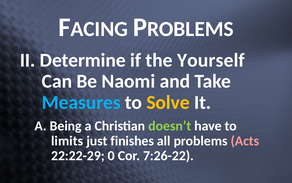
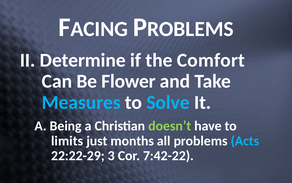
Yourself: Yourself -> Comfort (211, 60)
Naomi: Naomi -> Flower (129, 81)
Solve colour: yellow -> light blue (168, 102)
finishes: finishes -> months (132, 140)
Acts colour: pink -> light blue (245, 140)
0: 0 -> 3 (111, 155)
7:26-22: 7:26-22 -> 7:42-22 (168, 155)
